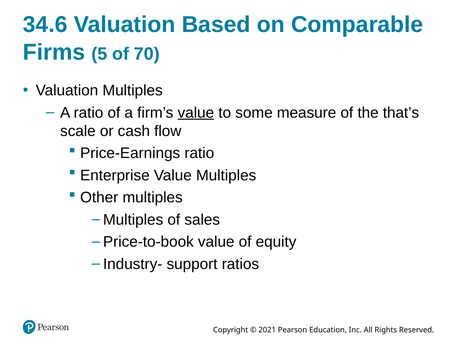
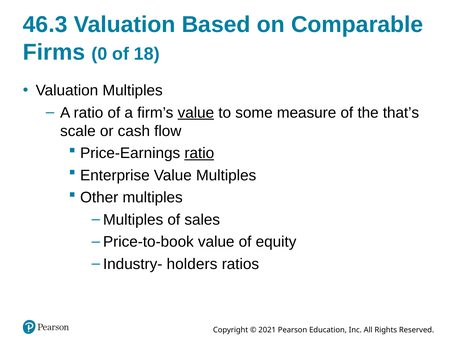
34.6: 34.6 -> 46.3 (45, 25)
5: 5 -> 0 (100, 54)
70: 70 -> 18 (147, 54)
ratio underline: none -> present (199, 153)
support: support -> holders (192, 264)
